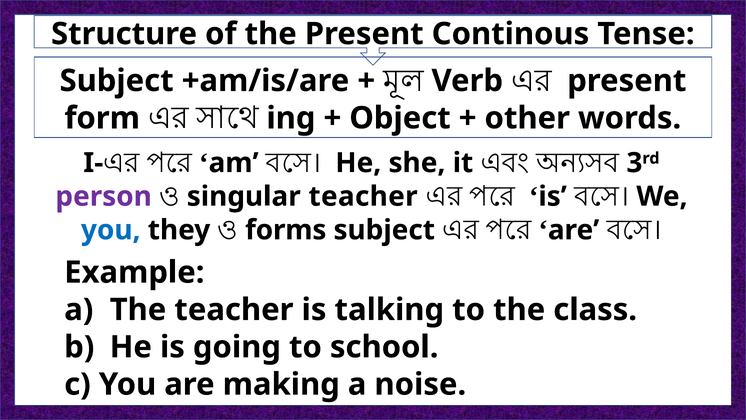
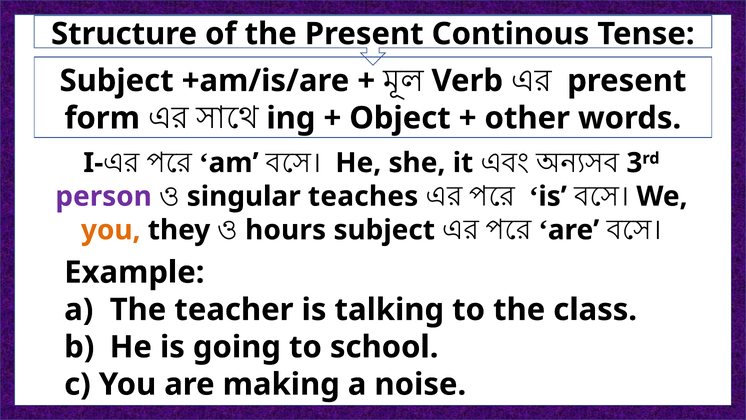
singular teacher: teacher -> teaches (363, 196)
you colour: blue -> orange (111, 230)
forms: forms -> hours (286, 230)
